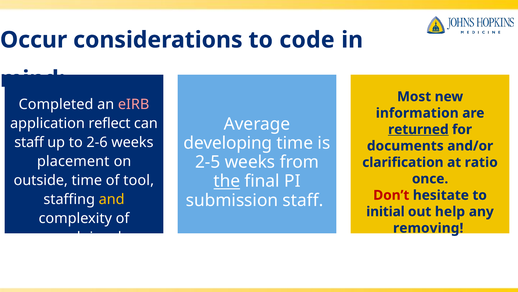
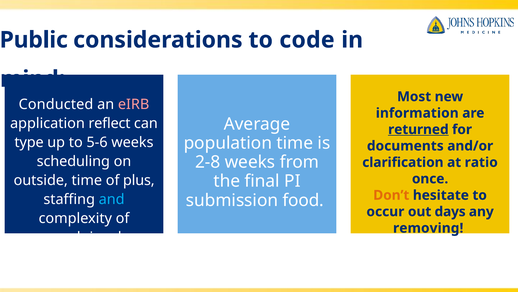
Occur: Occur -> Public (34, 40)
Completed: Completed -> Conducted (56, 104)
staff: staff -> type (29, 142)
2-6: 2-6 -> 5-6 (97, 142)
developing: developing -> population (228, 143)
placement: placement -> scheduling (73, 161)
2-5: 2-5 -> 2-8 (208, 162)
tool: tool -> plus (139, 180)
the underline: present -> none (227, 181)
Don’t colour: red -> orange (391, 195)
and colour: yellow -> light blue (112, 199)
submission staff: staff -> food (303, 200)
initial: initial -> occur (385, 211)
help: help -> days (450, 211)
